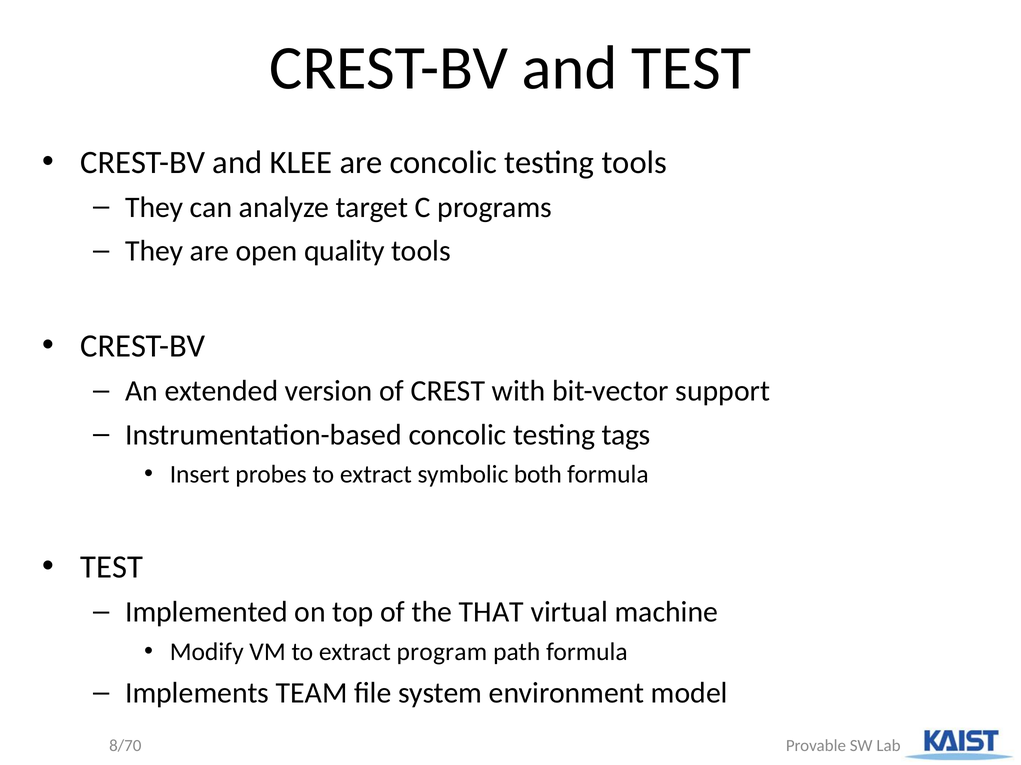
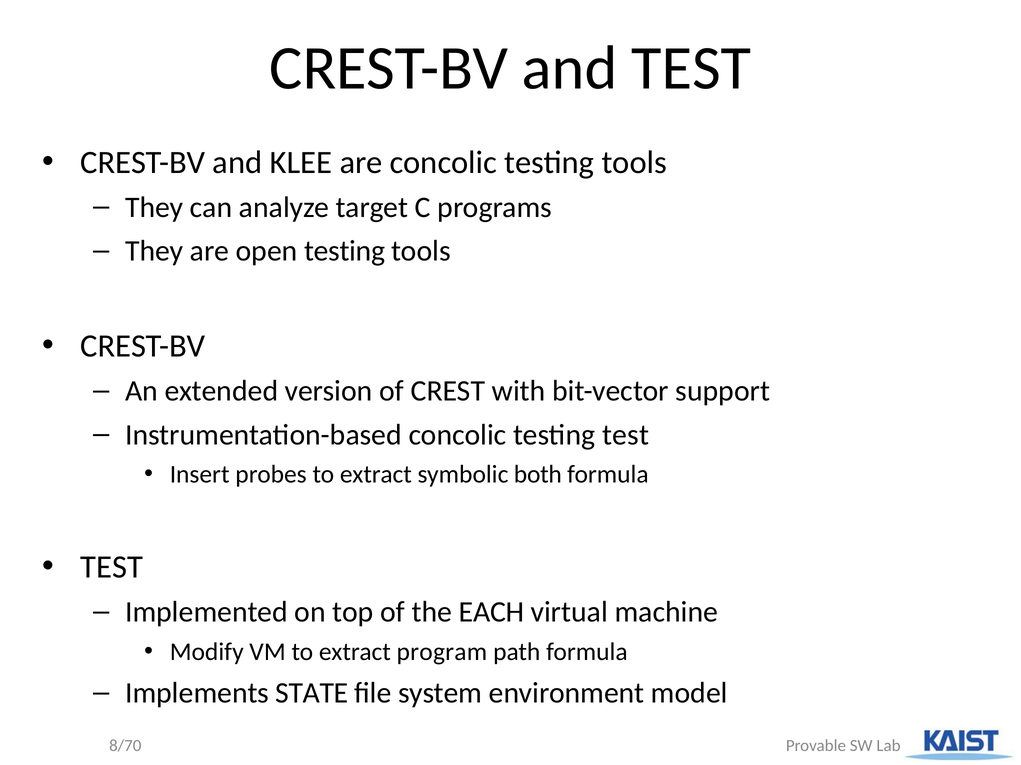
open quality: quality -> testing (345, 251)
testing tags: tags -> test (626, 435)
THAT: THAT -> EACH (491, 613)
TEAM: TEAM -> STATE (312, 694)
